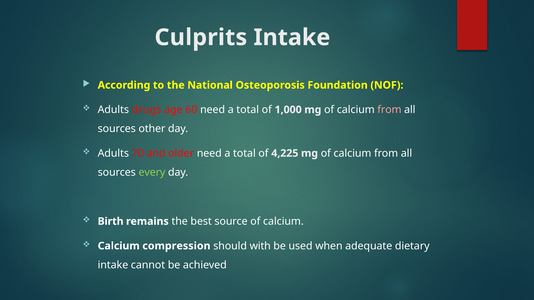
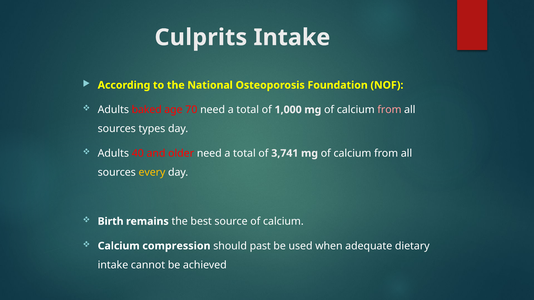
drugs: drugs -> baked (147, 110)
60: 60 -> 70 (191, 110)
other: other -> types (152, 129)
70: 70 -> 40 (138, 153)
4,225: 4,225 -> 3,741 (285, 153)
every colour: light green -> yellow (152, 172)
with: with -> past (260, 246)
